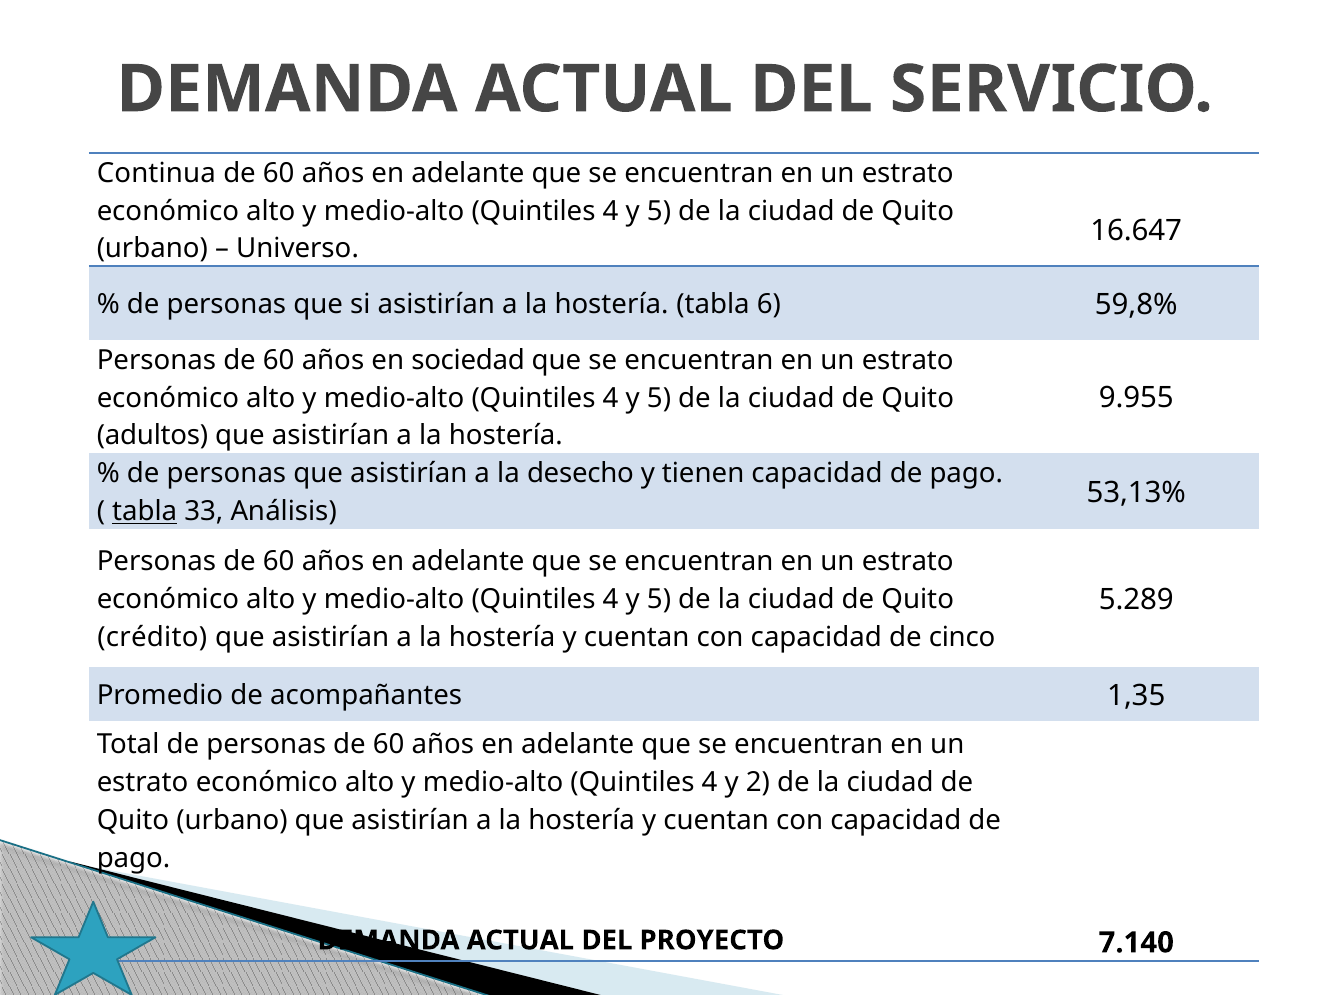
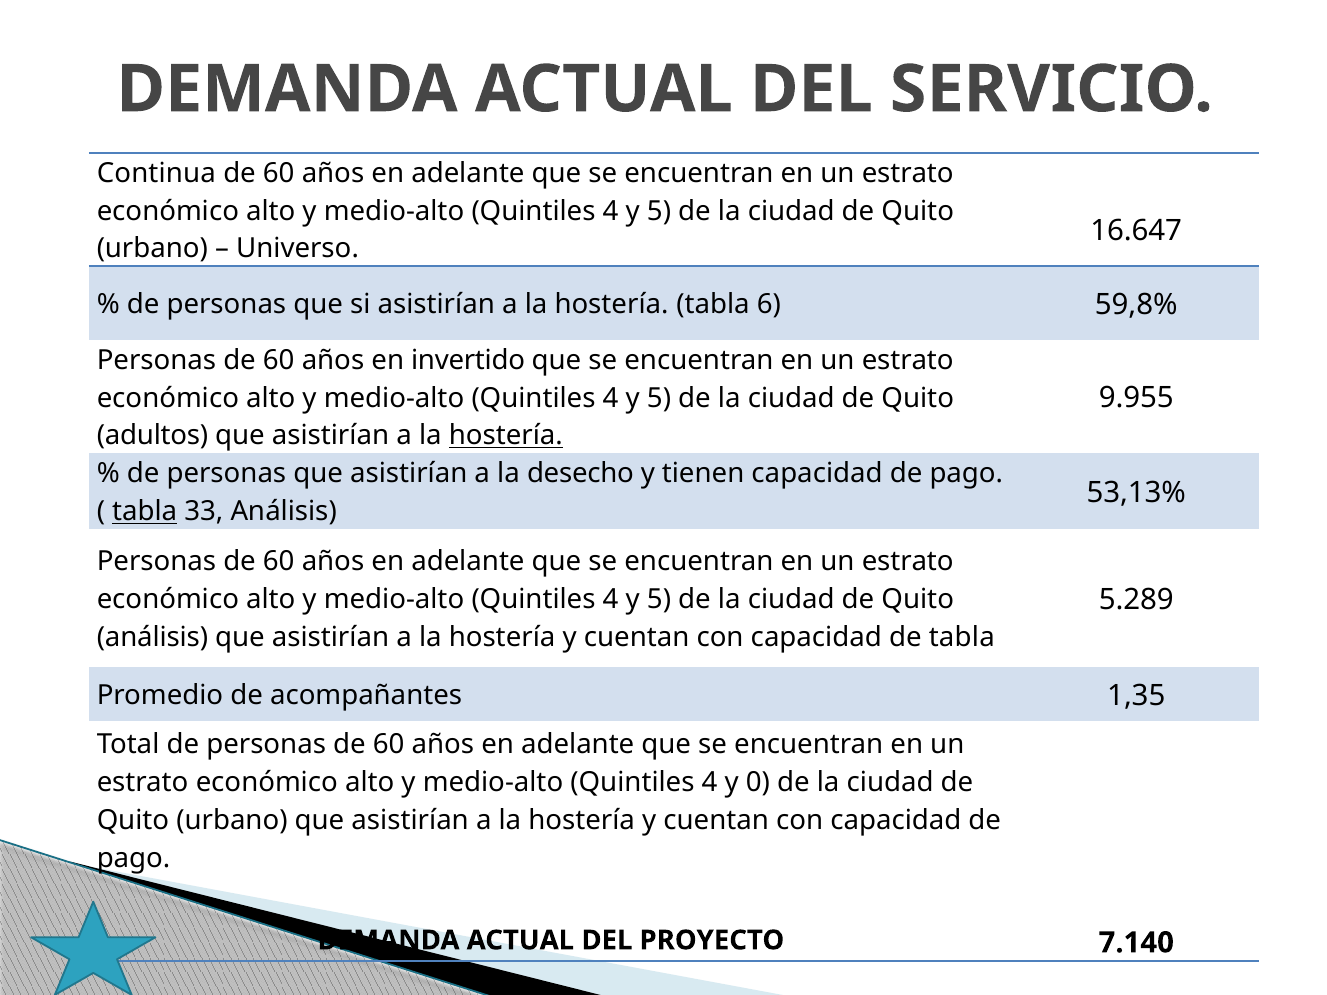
sociedad: sociedad -> invertido (468, 360)
hostería underline: none -> present (506, 436)
crédito: crédito -> análisis (152, 638)
de cinco: cinco -> tabla (962, 638)
2: 2 -> 0 (758, 783)
